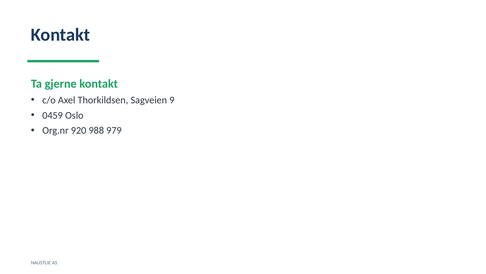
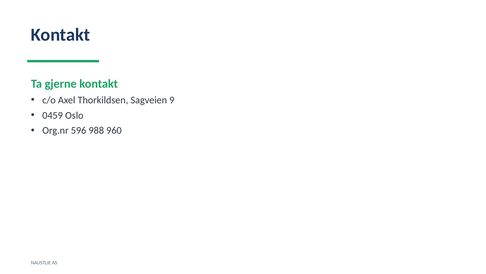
920: 920 -> 596 (79, 130)
979: 979 -> 960 (114, 130)
